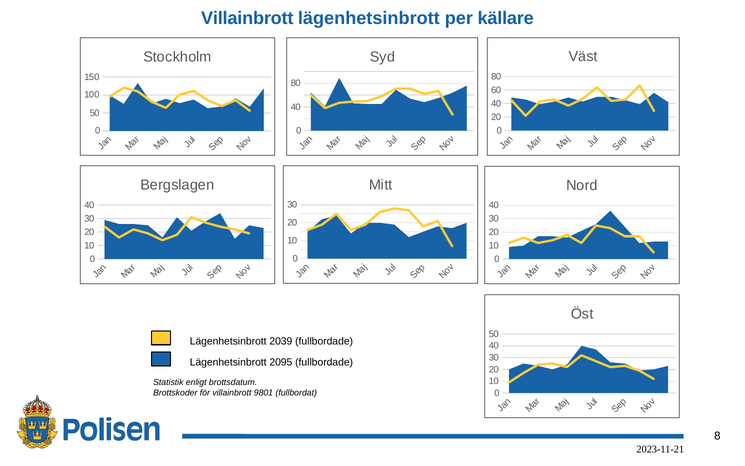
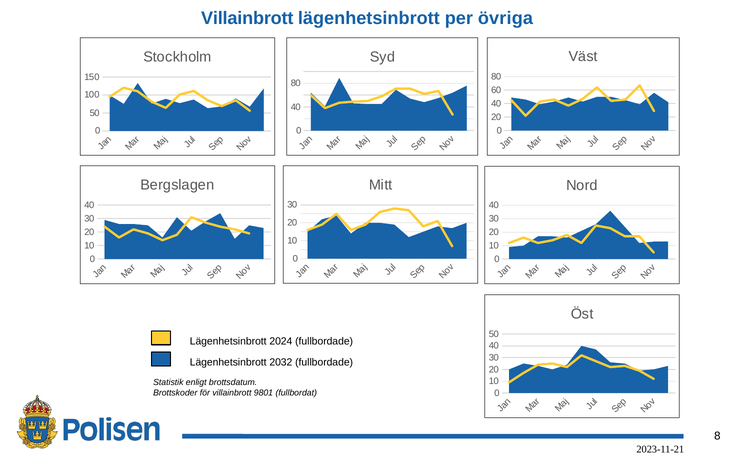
källare: källare -> övriga (505, 18)
2039: 2039 -> 2024 (281, 341)
2095: 2095 -> 2032 (281, 362)
